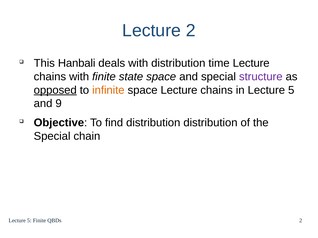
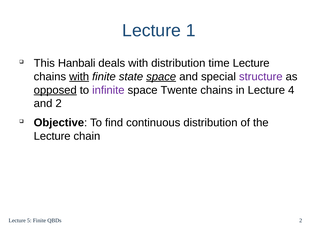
Lecture 2: 2 -> 1 (191, 31)
with underline: none -> present (79, 77)
space underline: none -> present (161, 77)
infinite colour: orange -> purple (108, 90)
space Lecture: Lecture -> Twente (179, 90)
in Lecture 5: 5 -> 4 (291, 90)
and 9: 9 -> 2 (59, 104)
find distribution: distribution -> continuous (153, 123)
Special: Special -> Lecture (52, 136)
